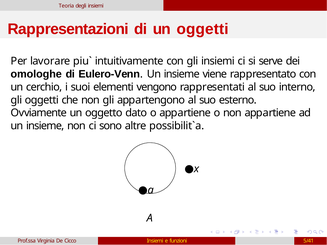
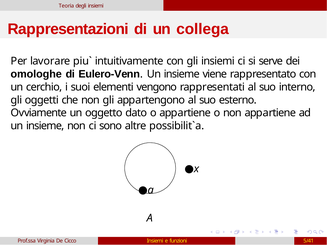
un oggetti: oggetti -> collega (203, 29)
